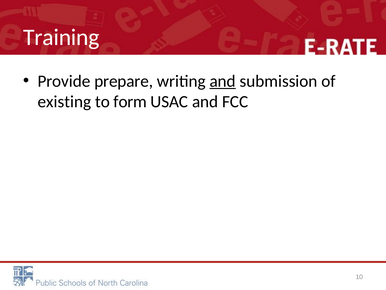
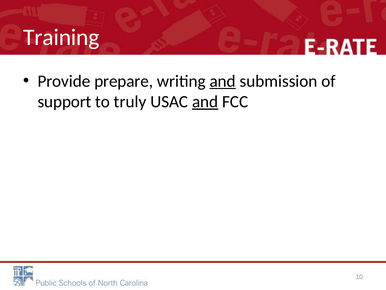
existing: existing -> support (65, 102)
form: form -> truly (130, 102)
and underline: none -> present (205, 102)
